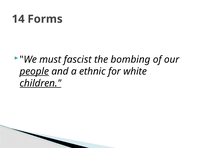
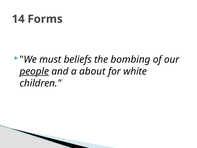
fascist: fascist -> beliefs (78, 59)
ethnic: ethnic -> about (92, 71)
children underline: present -> none (40, 83)
